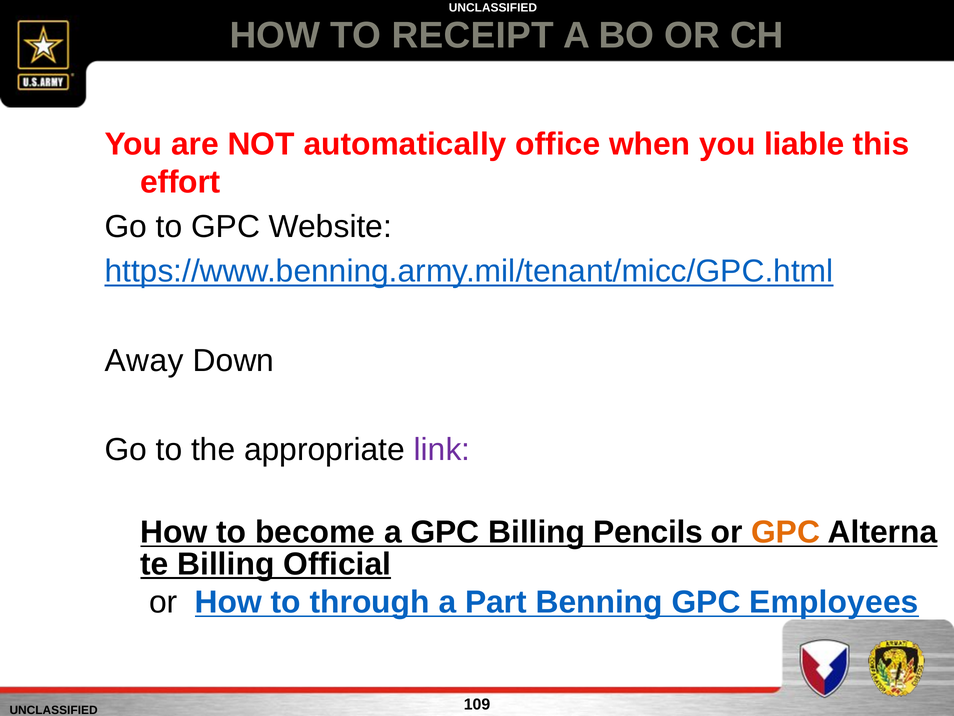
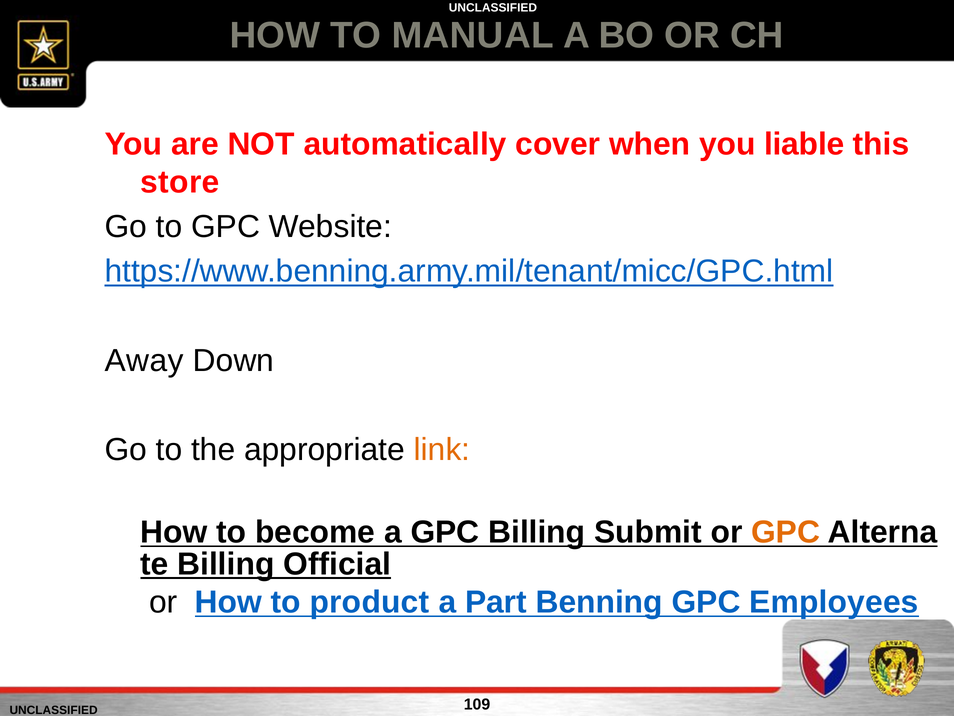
RECEIPT: RECEIPT -> MANUAL (473, 35)
office: office -> cover (558, 144)
effort: effort -> store (180, 182)
link colour: purple -> orange (442, 449)
Pencils: Pencils -> Submit (648, 532)
through: through -> product (370, 602)
